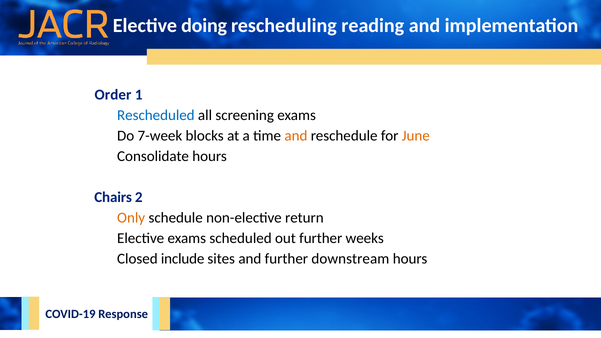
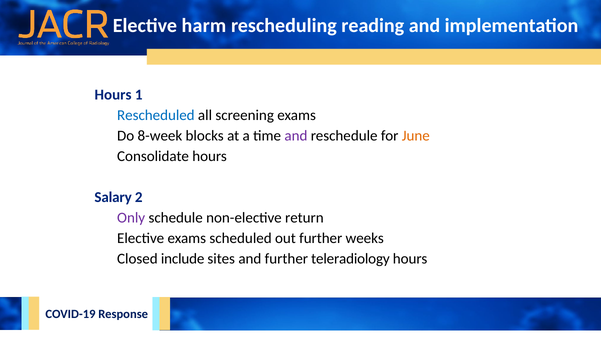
doing: doing -> harm (204, 25)
Order: Order -> Hours (113, 95)
7-week: 7-week -> 8-week (160, 136)
and colour: orange -> purple (296, 136)
Chairs: Chairs -> Salary (113, 197)
Only colour: orange -> purple (131, 218)
downstream: downstream -> teleradiology (350, 259)
